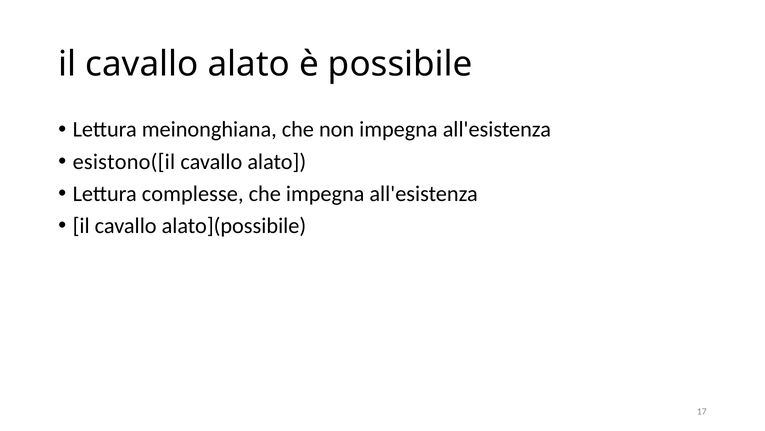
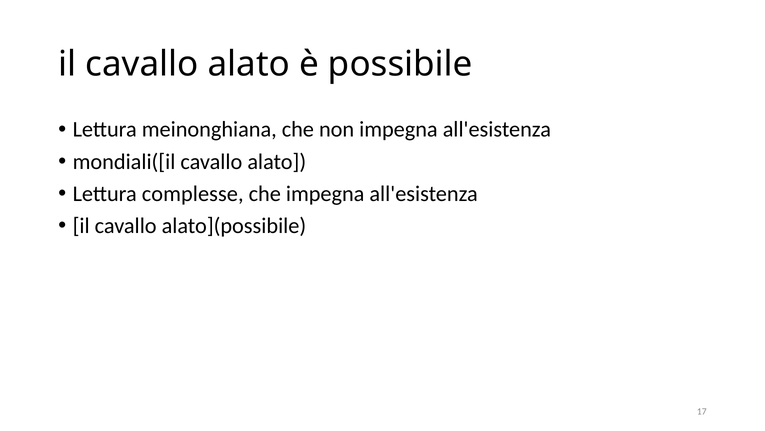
esistono([il: esistono([il -> mondiali([il (124, 161)
